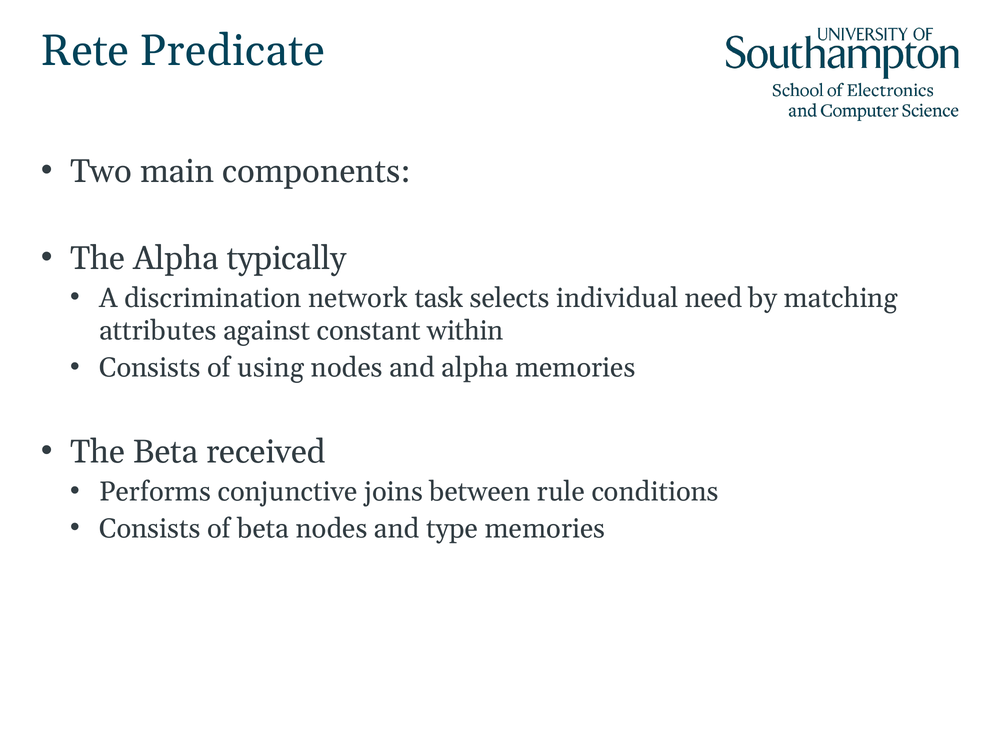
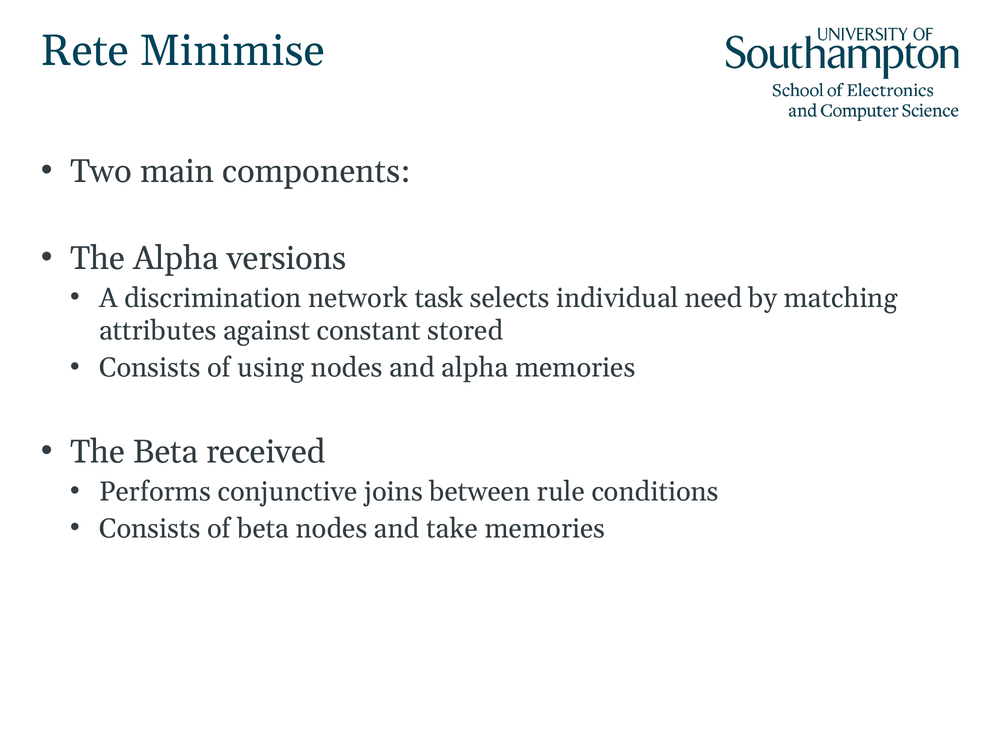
Predicate: Predicate -> Minimise (232, 51)
typically: typically -> versions (287, 258)
within: within -> stored (465, 331)
type: type -> take (452, 528)
